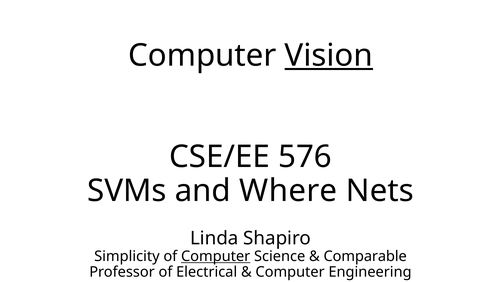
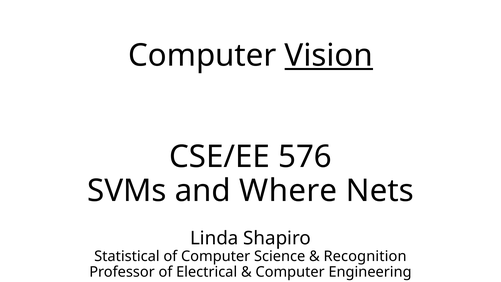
Simplicity: Simplicity -> Statistical (127, 256)
Computer underline: present -> none (216, 256)
Comparable: Comparable -> Recognition (365, 256)
